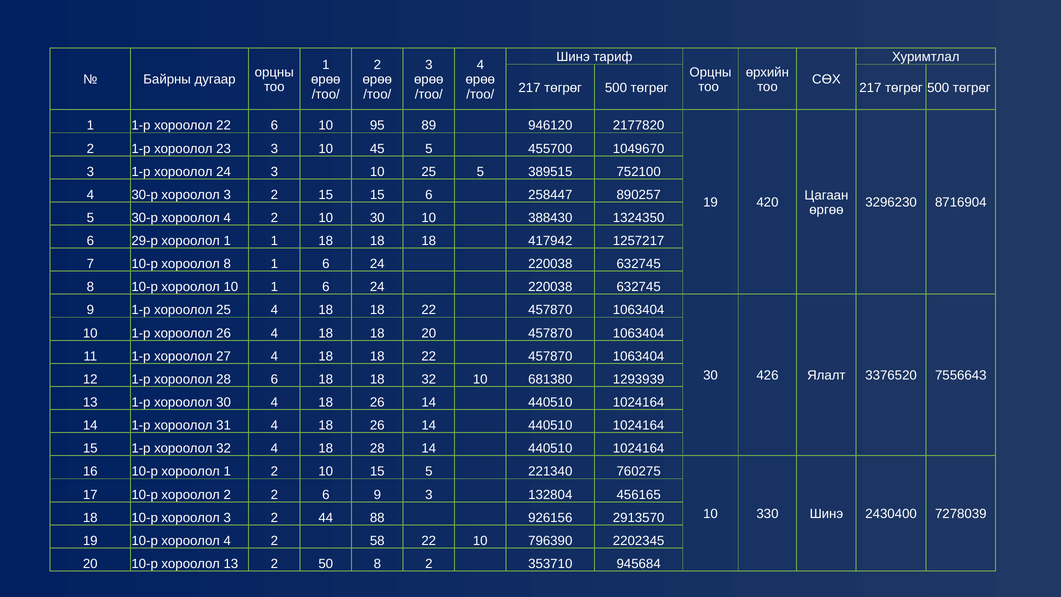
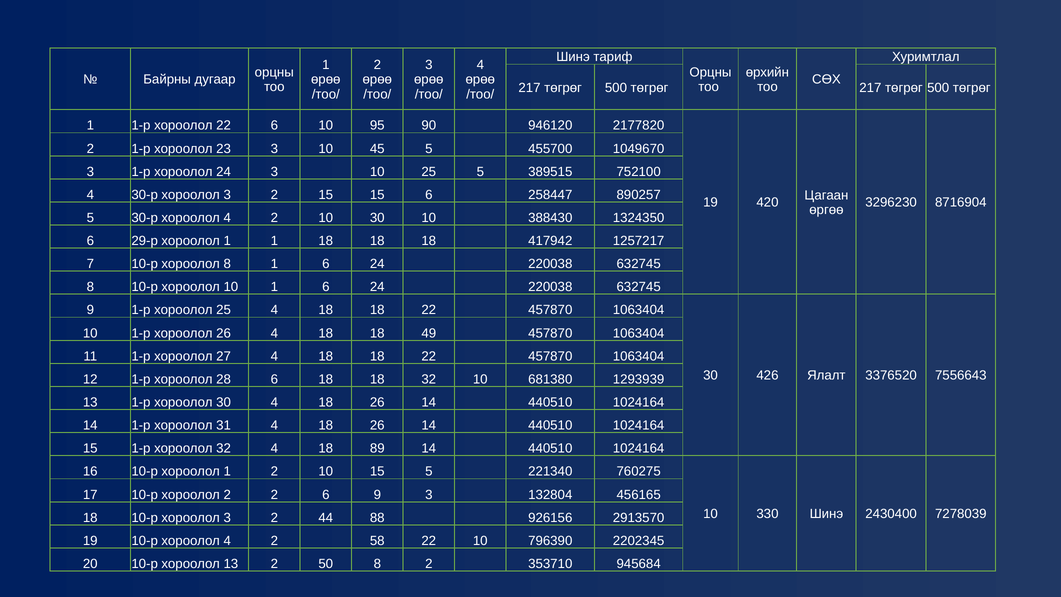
89: 89 -> 90 (429, 126)
18 20: 20 -> 49 (429, 333)
18 28: 28 -> 89 (377, 448)
